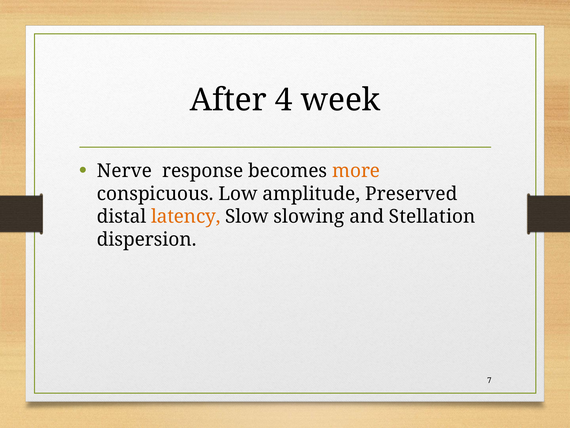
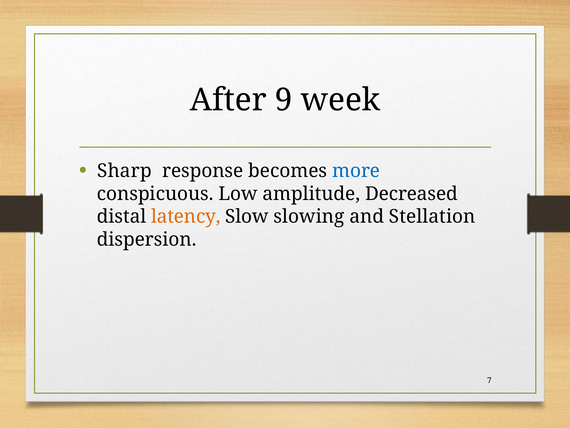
4: 4 -> 9 (284, 100)
Nerve: Nerve -> Sharp (124, 171)
more colour: orange -> blue (356, 171)
Preserved: Preserved -> Decreased (411, 194)
